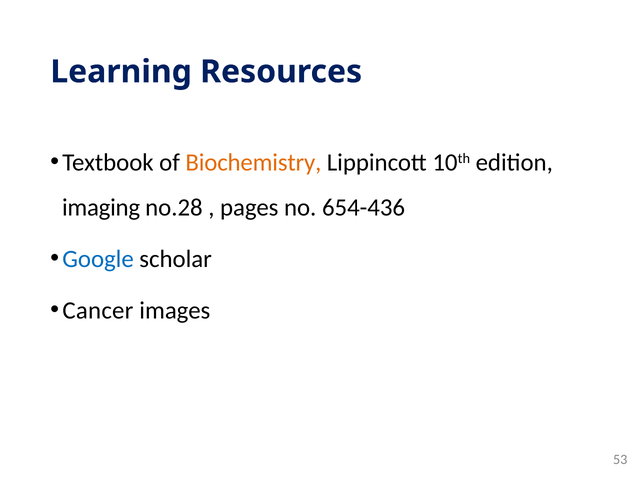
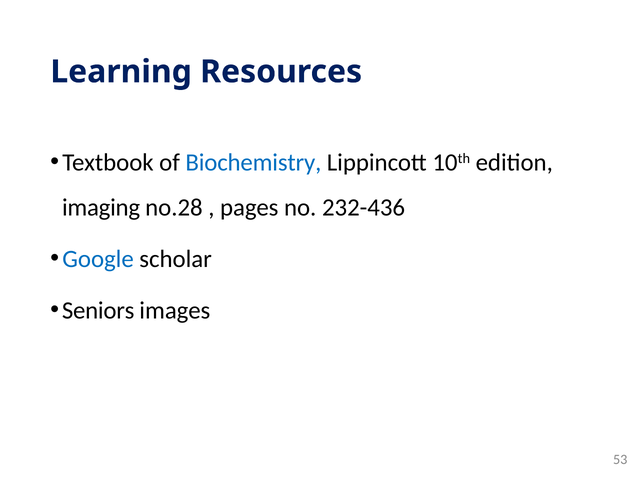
Biochemistry colour: orange -> blue (253, 162)
654-436: 654-436 -> 232-436 (364, 207)
Cancer: Cancer -> Seniors (98, 310)
